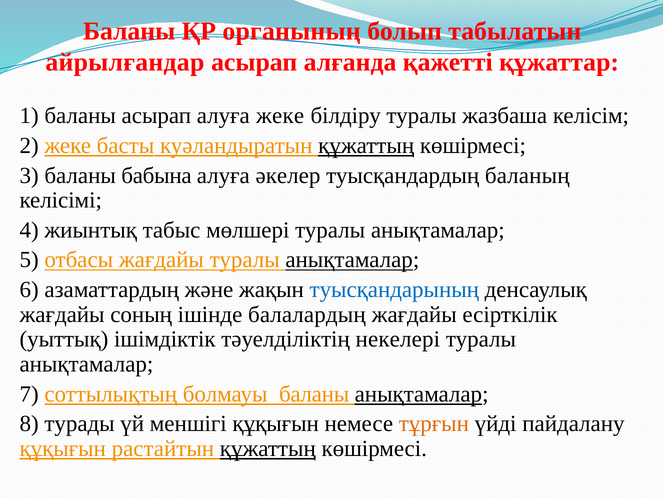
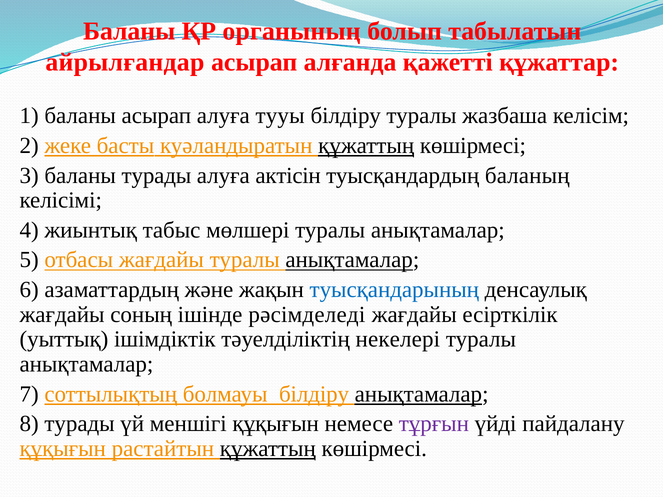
алуға жеке: жеке -> тууы (280, 116)
баланы бабына: бабына -> турады (156, 176)
әкелер: әкелер -> актісін (288, 176)
балалардың: балалардың -> рәсімделеді (307, 315)
болмауы баланы: баланы -> білдіру (314, 394)
тұрғын colour: orange -> purple (434, 424)
